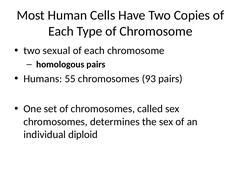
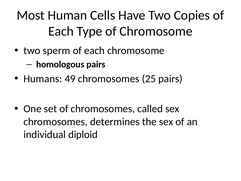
sexual: sexual -> sperm (57, 51)
55: 55 -> 49 (70, 79)
93: 93 -> 25 (149, 79)
